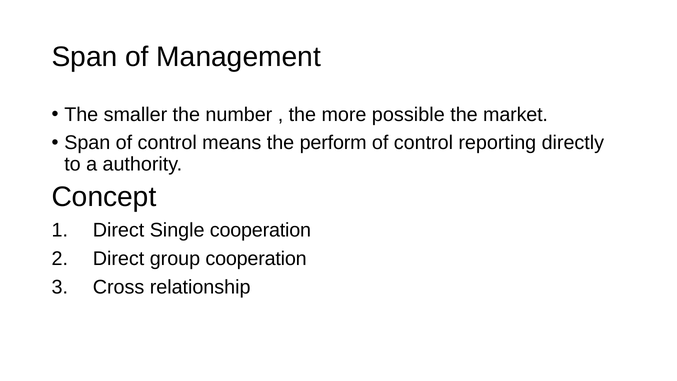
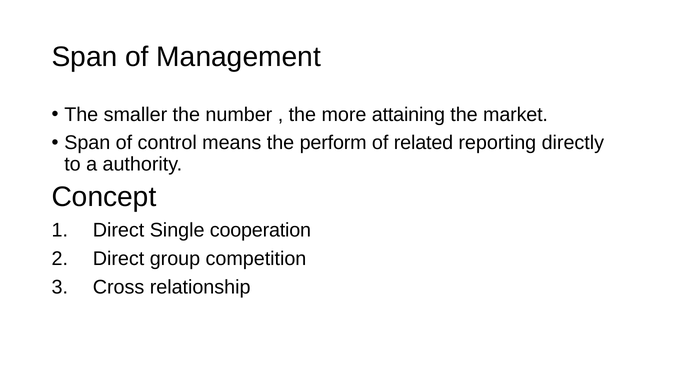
possible: possible -> attaining (408, 114)
control: control -> related (423, 143)
group cooperation: cooperation -> competition (256, 258)
